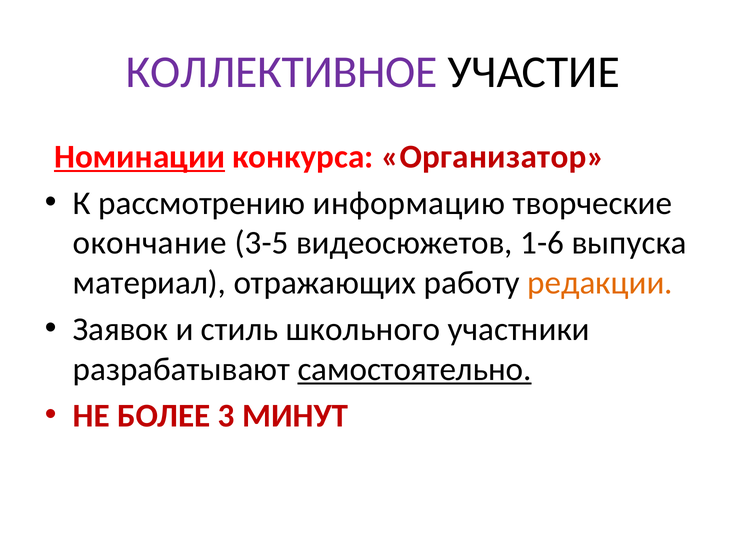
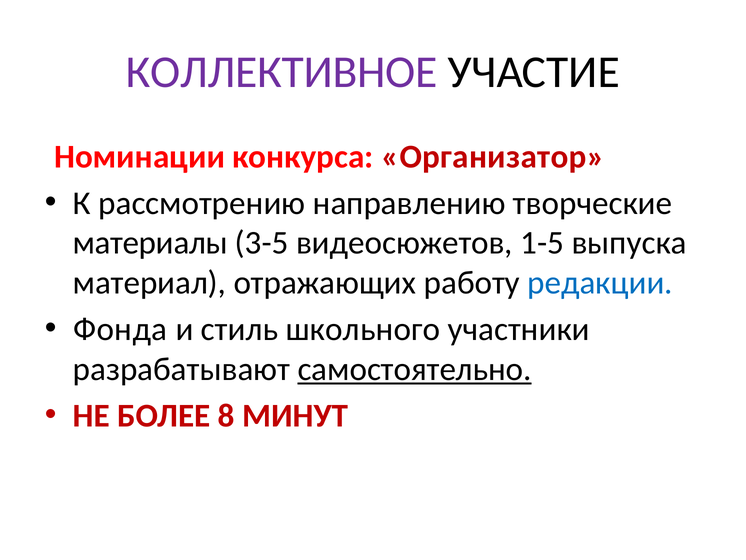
Номинации underline: present -> none (140, 156)
информацию: информацию -> направлению (409, 203)
окончание: окончание -> материалы (150, 243)
1-6: 1-6 -> 1-5 (542, 243)
редакции colour: orange -> blue (600, 283)
Заявок: Заявок -> Фонда (120, 329)
3: 3 -> 8 (226, 415)
